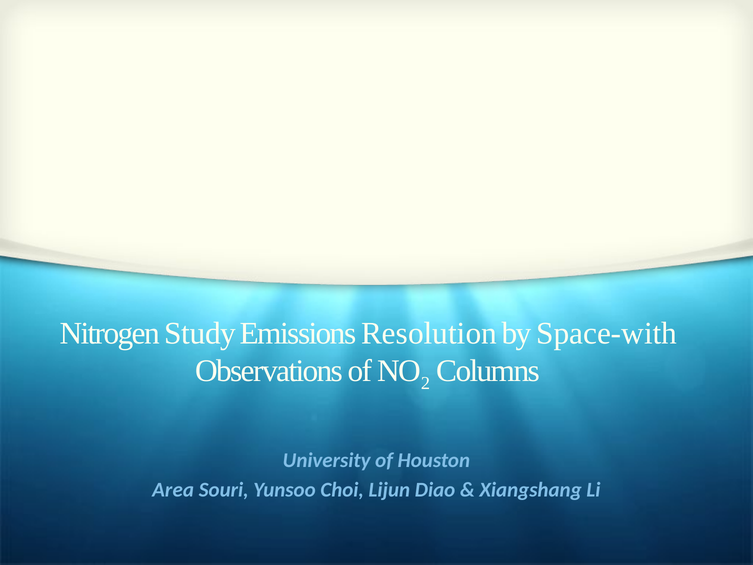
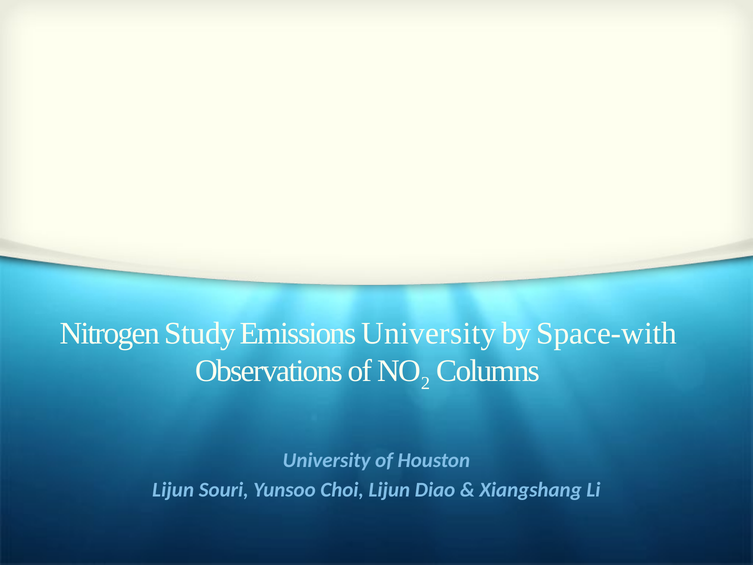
Emissions Resolution: Resolution -> University (429, 333)
Area: Area -> Lijun (173, 490)
